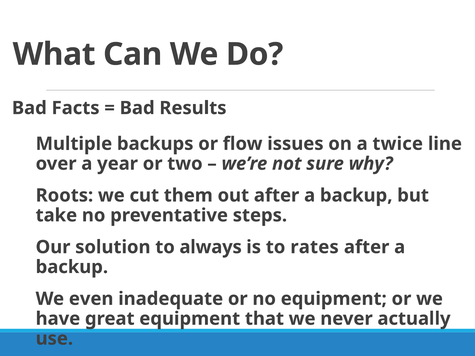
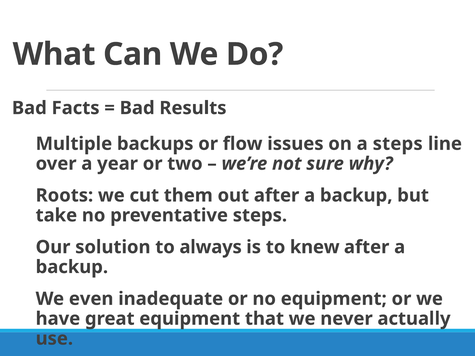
a twice: twice -> steps (398, 144)
rates: rates -> knew (315, 247)
